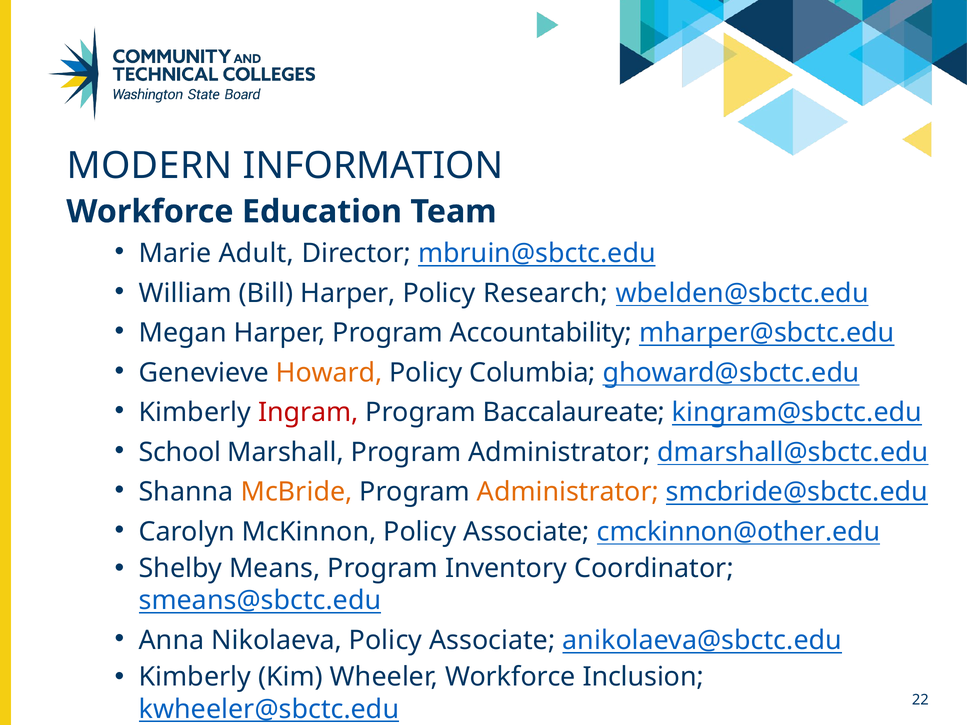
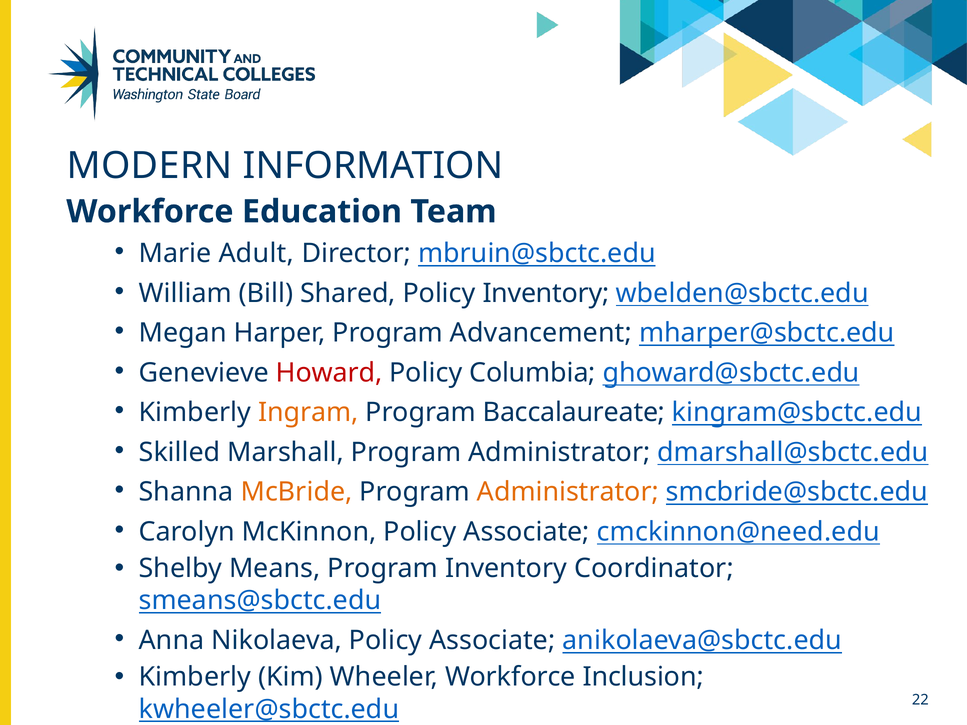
Bill Harper: Harper -> Shared (348, 293)
Policy Research: Research -> Inventory (546, 293)
Accountability: Accountability -> Advancement (541, 333)
Howard colour: orange -> red (329, 373)
Ingram colour: red -> orange (308, 413)
School: School -> Skilled (180, 452)
cmckinnon@other.edu: cmckinnon@other.edu -> cmckinnon@need.edu (738, 532)
